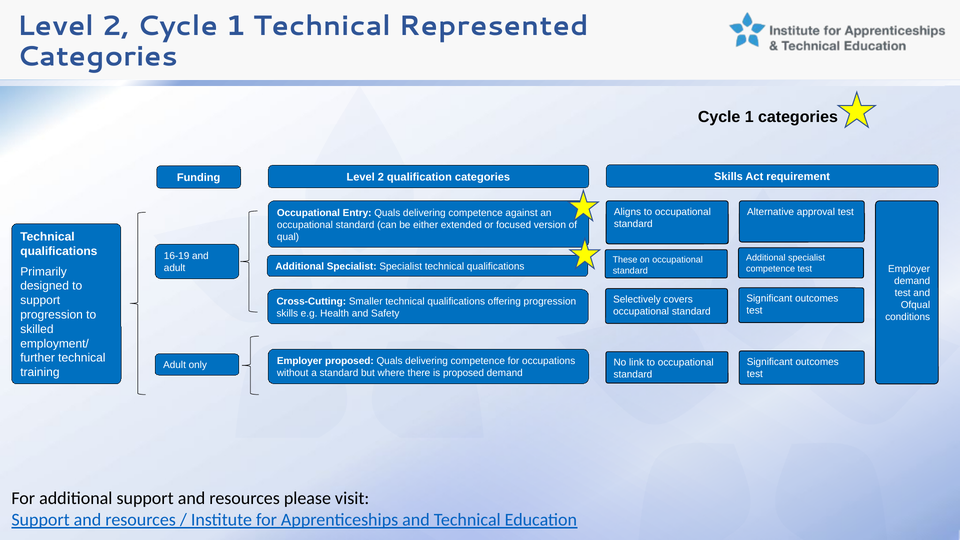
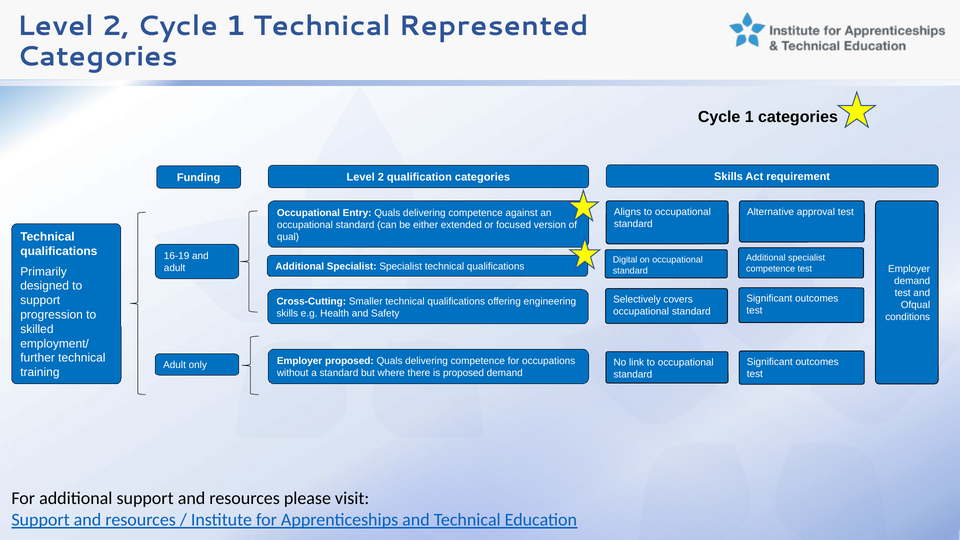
These: These -> Digital (625, 260)
offering progression: progression -> engineering (550, 301)
